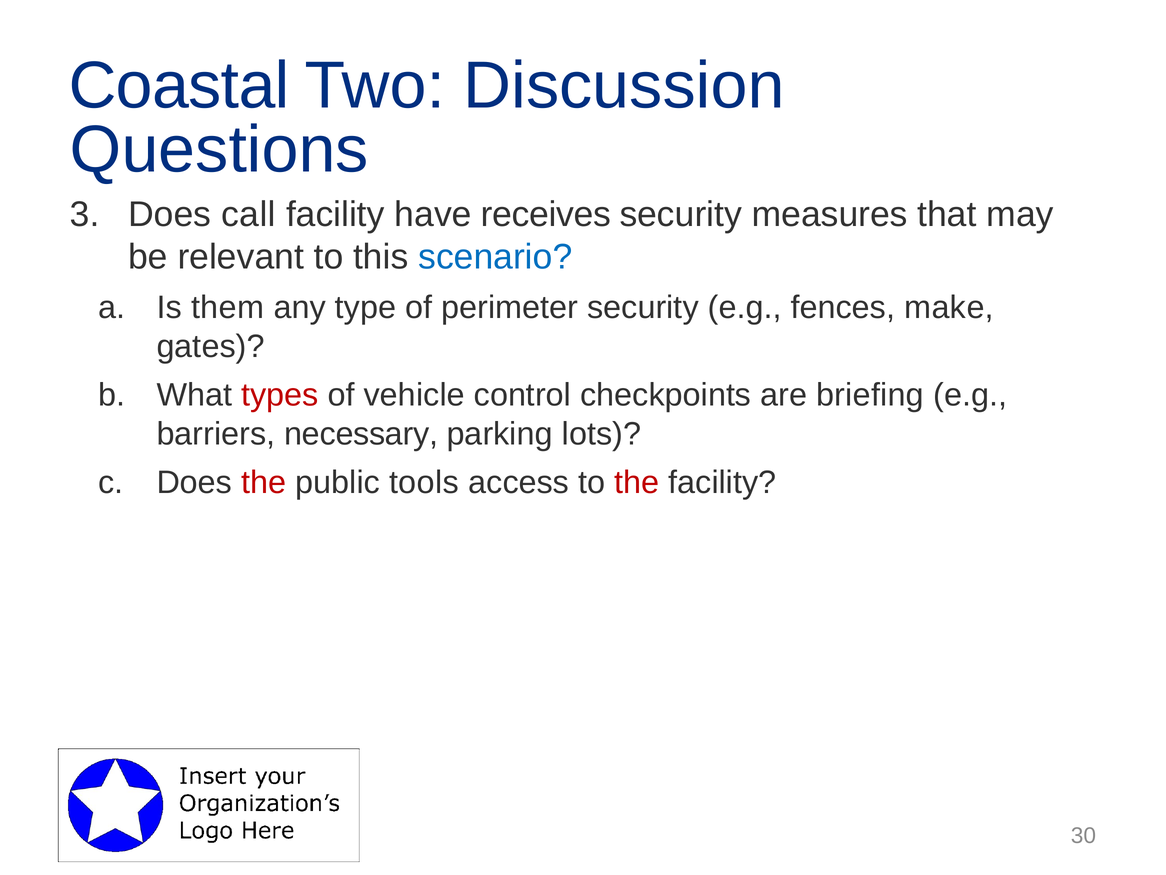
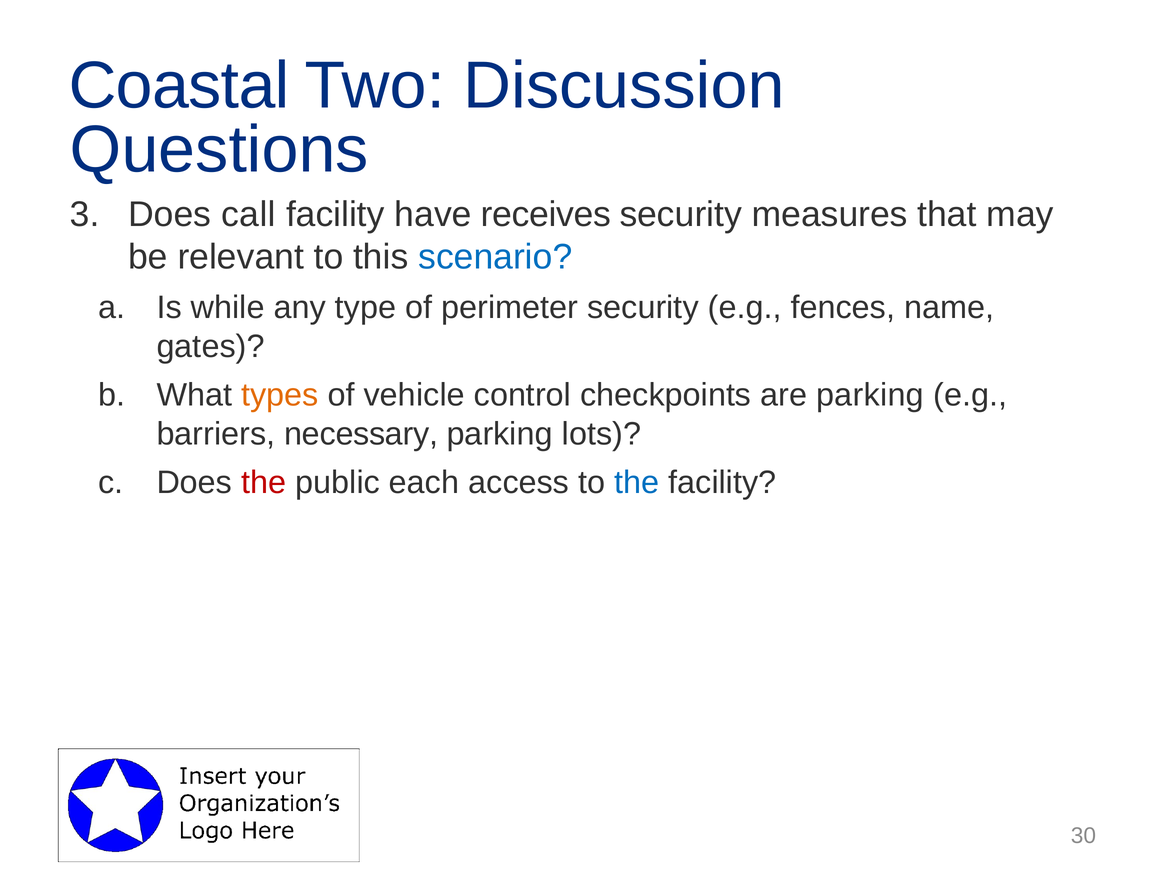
them: them -> while (228, 307)
make: make -> name (949, 307)
types colour: red -> orange (280, 395)
are briefing: briefing -> parking (870, 395)
tools: tools -> each (424, 482)
the colour: red -> blue (637, 482)
